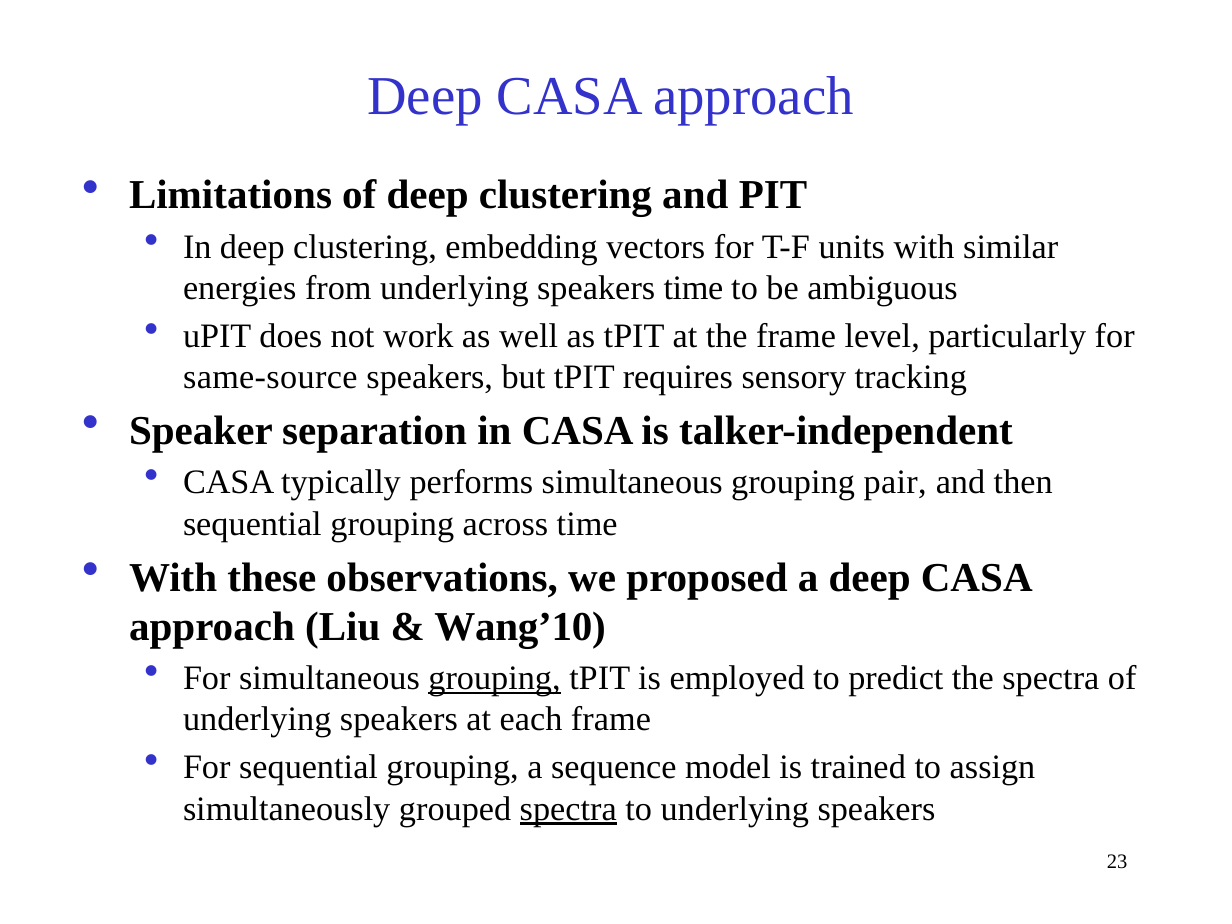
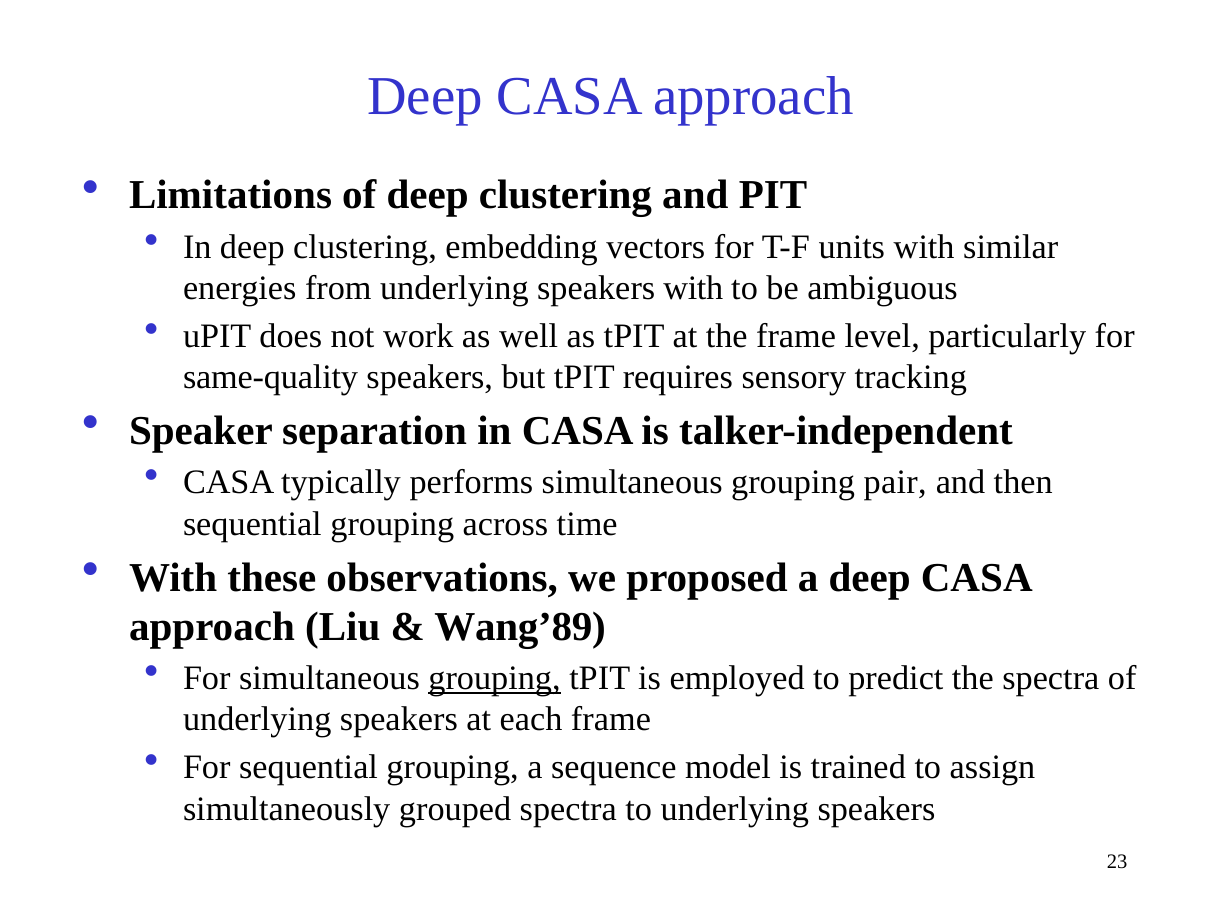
speakers time: time -> with (693, 288)
same-source: same-source -> same-quality (271, 377)
Wang’10: Wang’10 -> Wang’89 (520, 627)
spectra underline: present -> none (568, 809)
